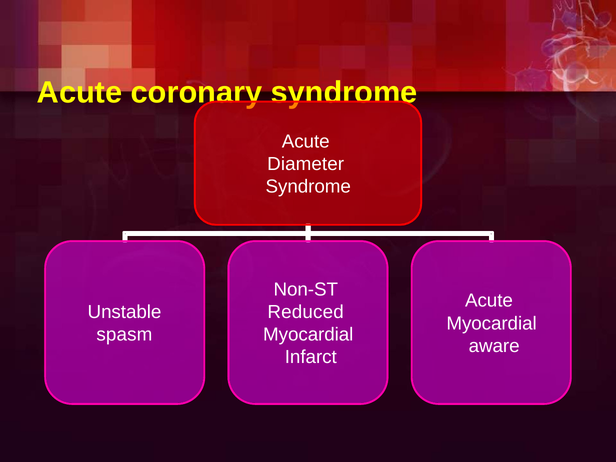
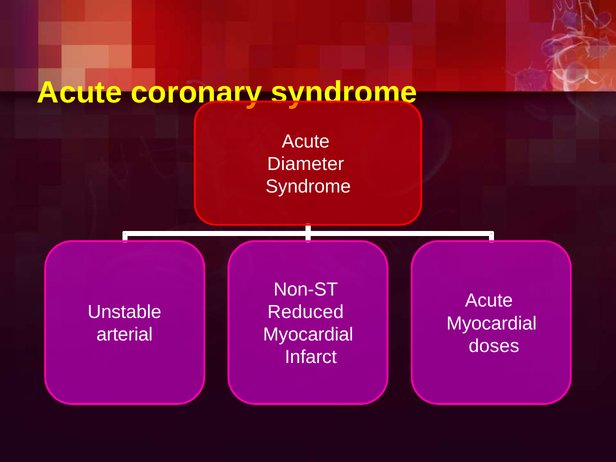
spasm: spasm -> arterial (125, 335)
aware: aware -> doses (494, 346)
